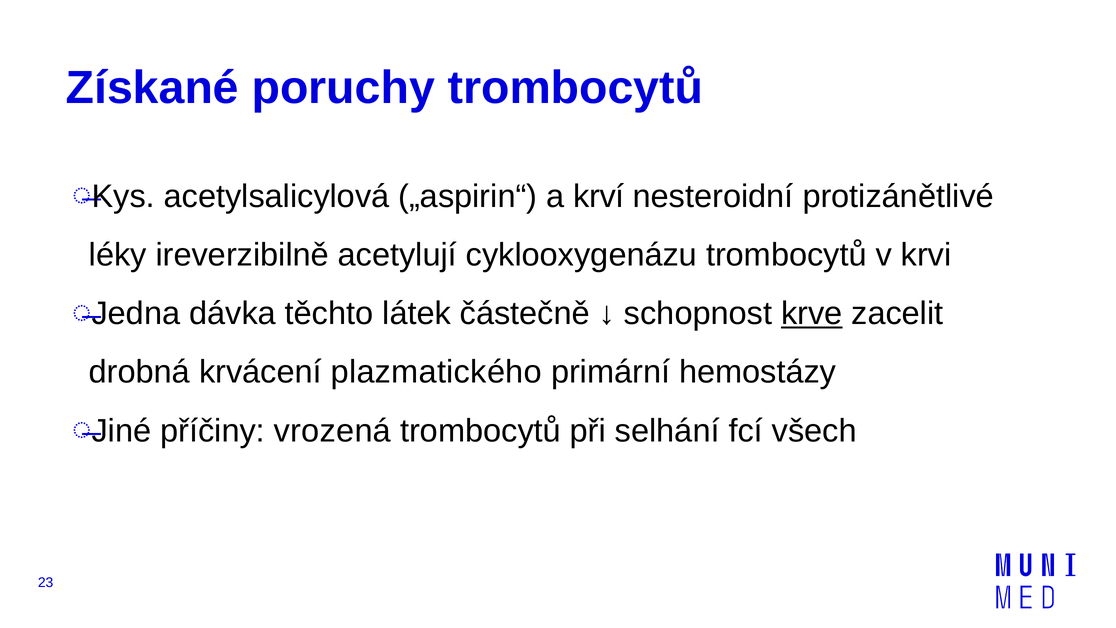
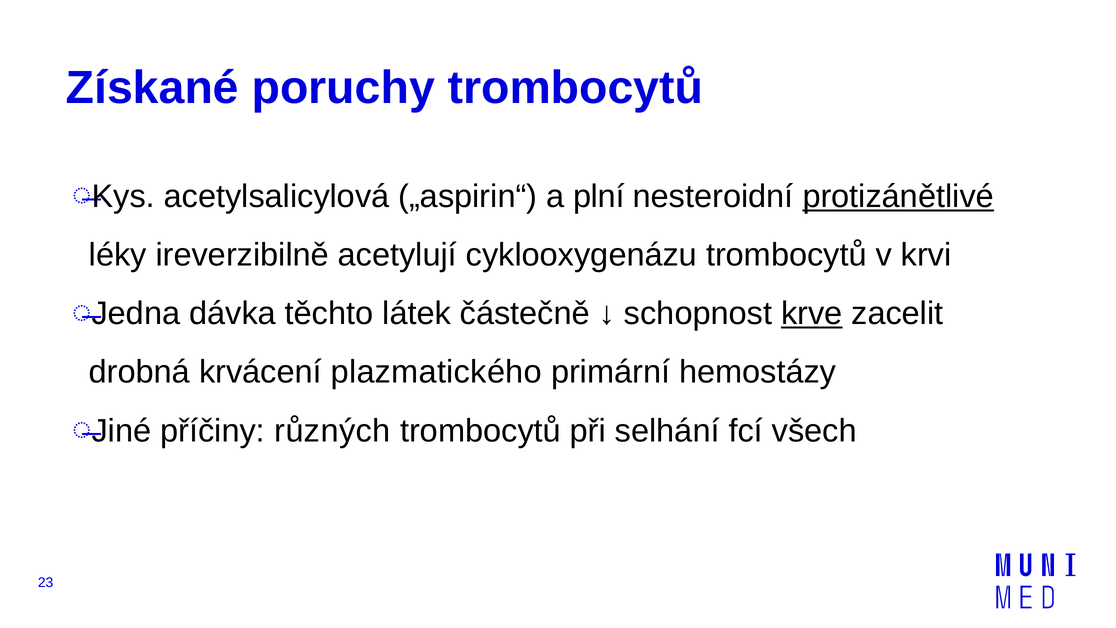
krví: krví -> plní (599, 196)
protizánětlivé underline: none -> present (898, 196)
vrozená: vrozená -> různých (332, 431)
